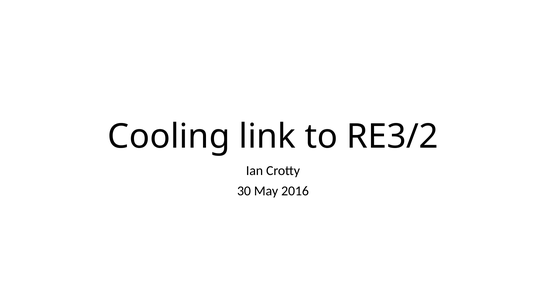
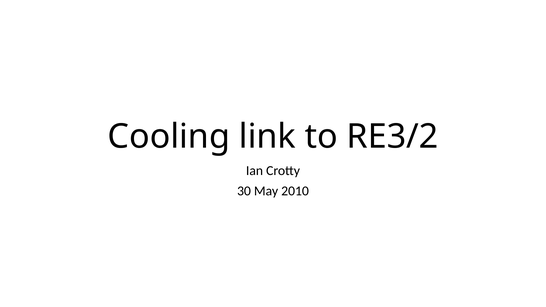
2016: 2016 -> 2010 (295, 191)
